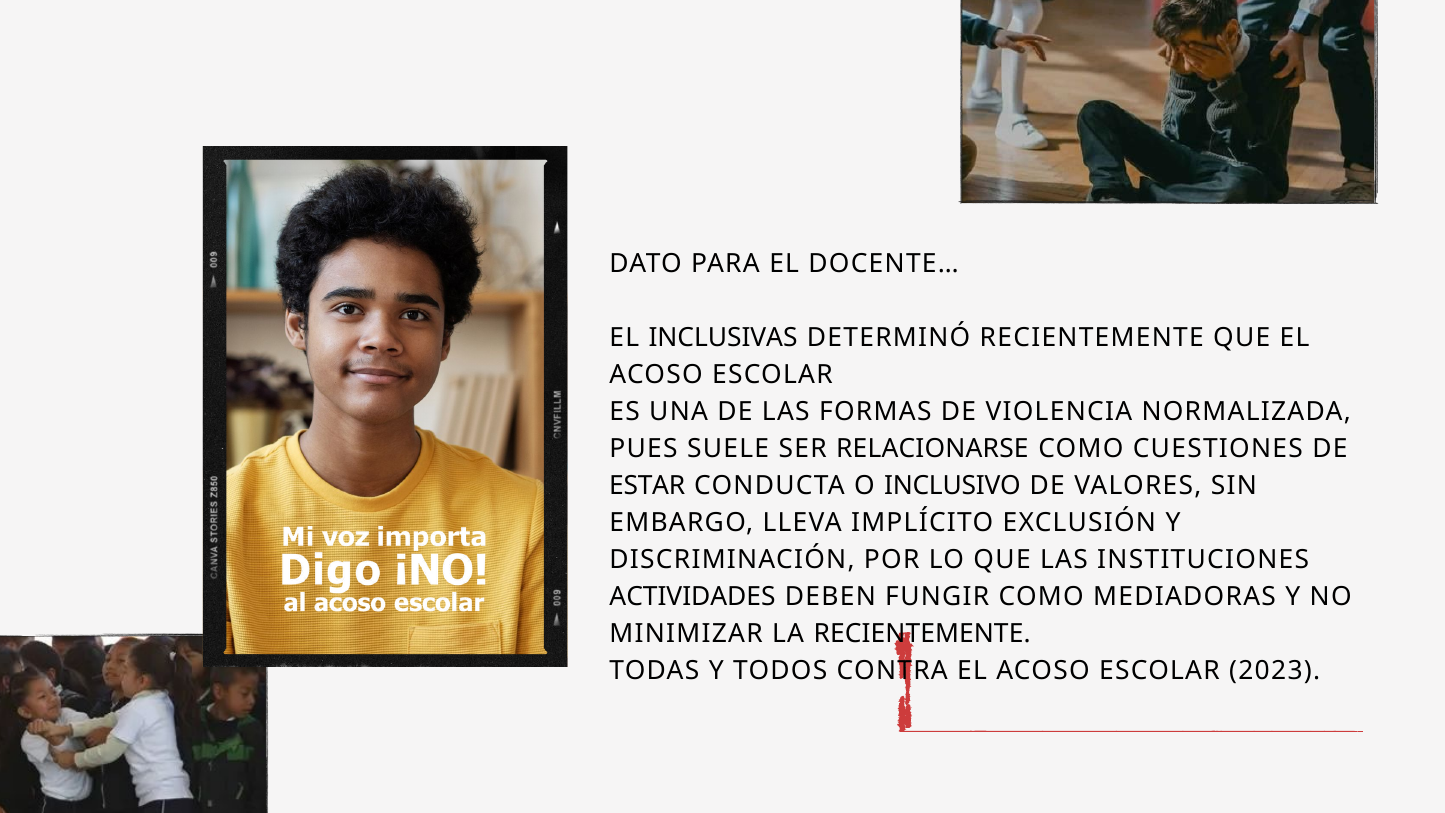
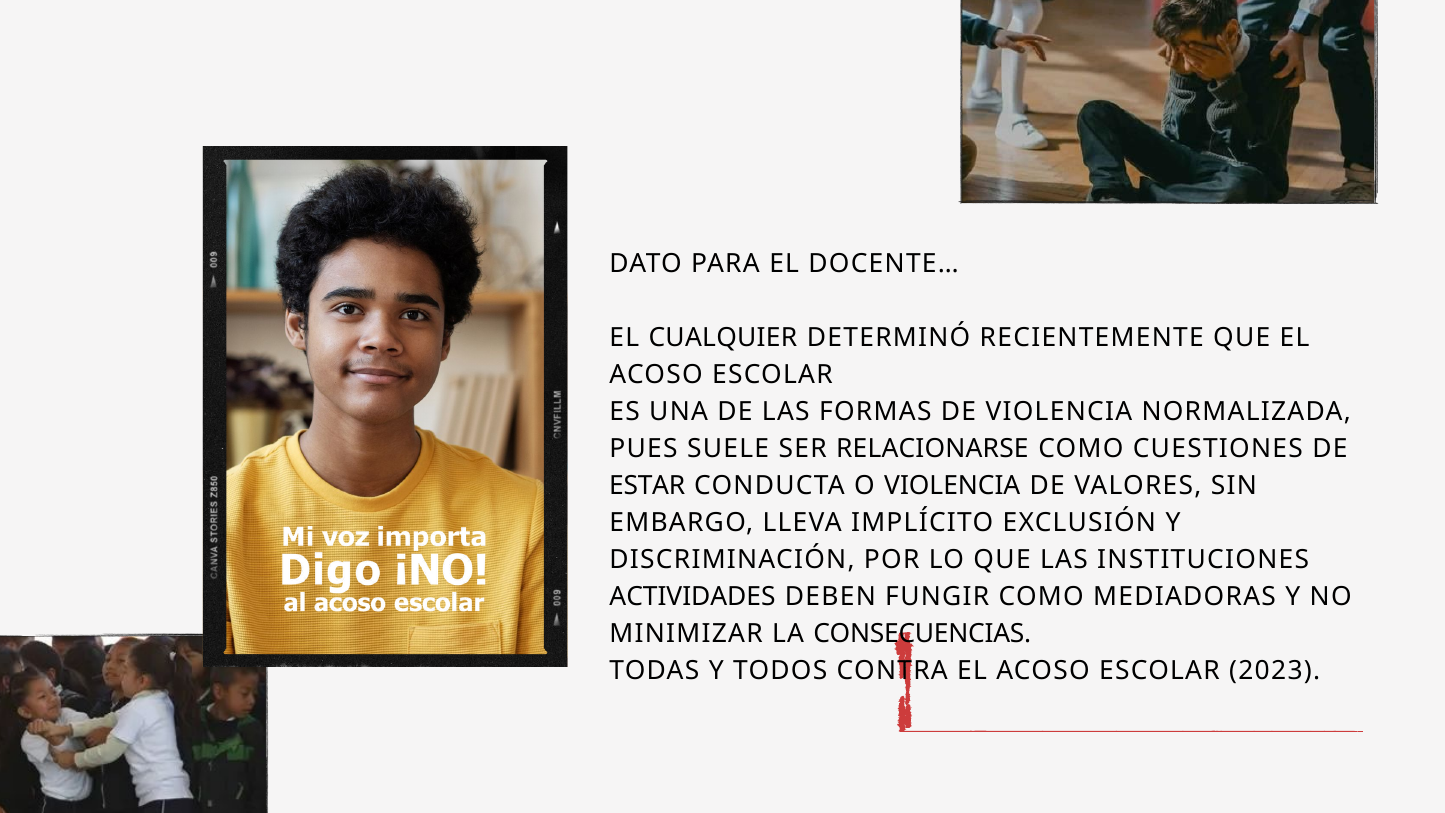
INCLUSIVAS: INCLUSIVAS -> CUALQUIER (723, 338)
O INCLUSIVO: INCLUSIVO -> VIOLENCIA (952, 486)
LA RECIENTEMENTE: RECIENTEMENTE -> CONSECUENCIAS (922, 634)
